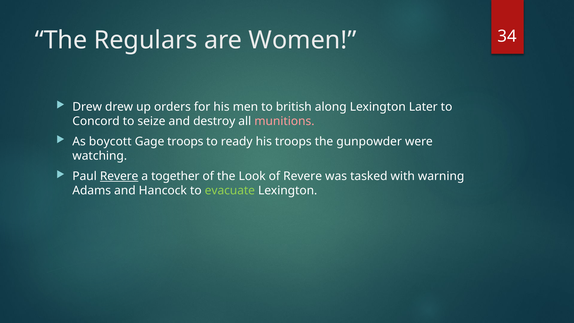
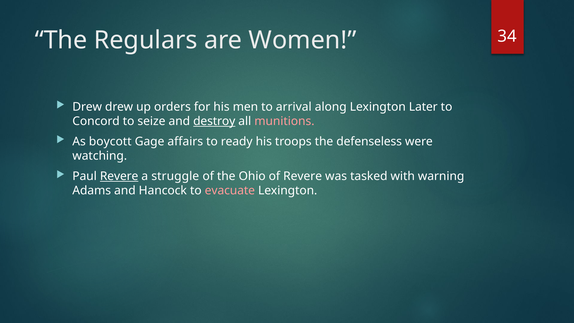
british: british -> arrival (294, 107)
destroy underline: none -> present (214, 121)
Gage troops: troops -> affairs (185, 142)
gunpowder: gunpowder -> defenseless (369, 142)
together: together -> struggle (175, 176)
Look: Look -> Ohio (252, 176)
evacuate colour: light green -> pink (230, 191)
